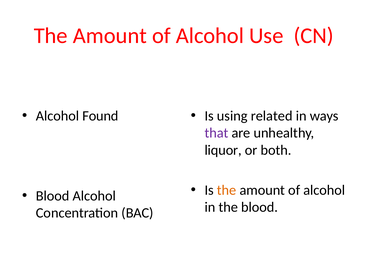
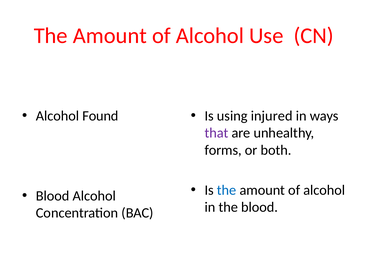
related: related -> injured (272, 116)
liquor: liquor -> forms (223, 150)
the colour: orange -> blue (227, 190)
